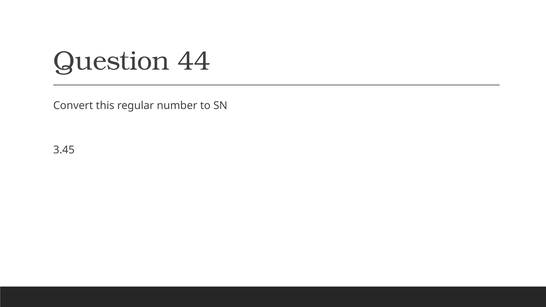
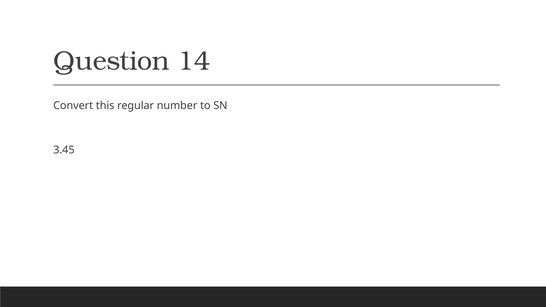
44: 44 -> 14 (194, 61)
